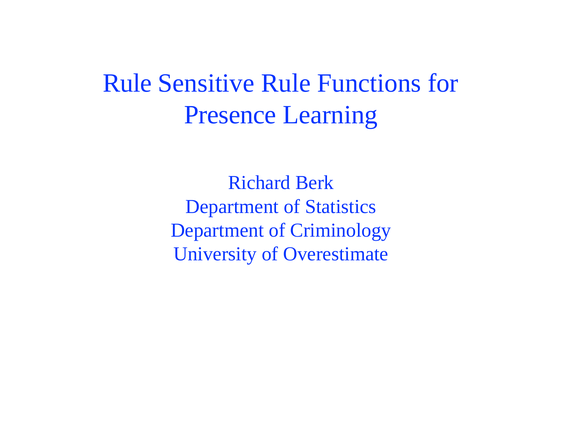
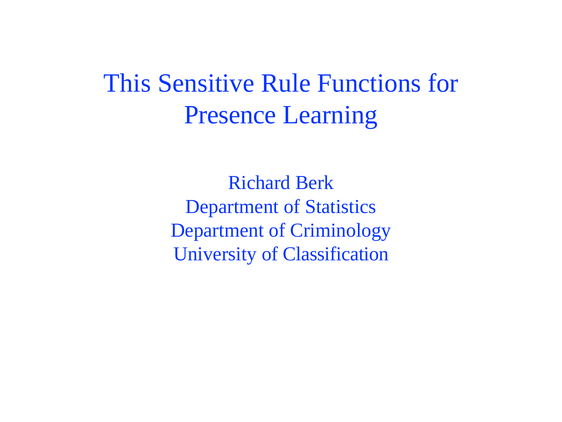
Rule: Rule -> This (127, 83)
Overestimate: Overestimate -> Classification (336, 254)
